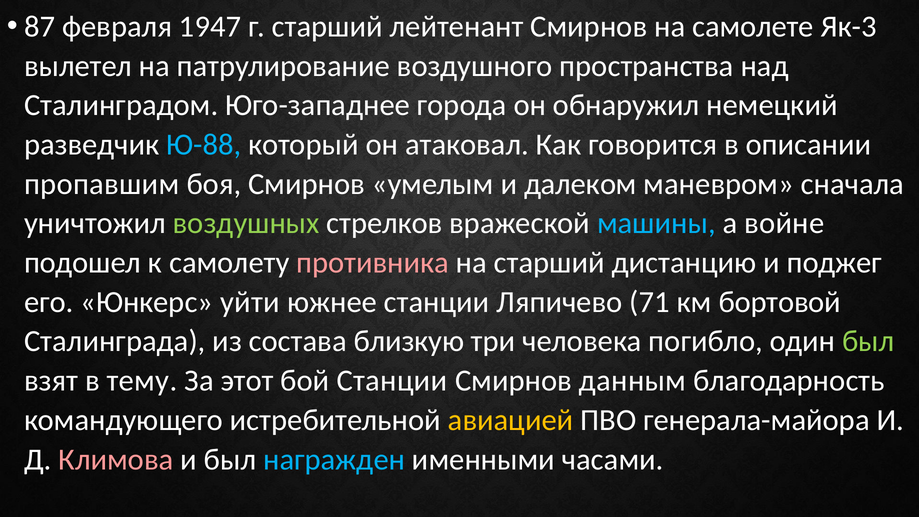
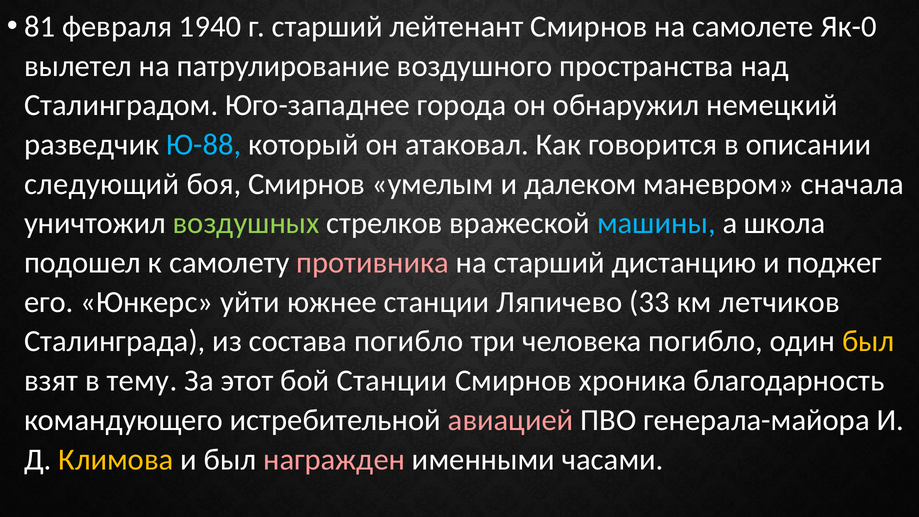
87: 87 -> 81 (40, 27)
1947: 1947 -> 1940 (210, 27)
Як-3: Як-3 -> Як-0 (849, 27)
пропавшим: пропавшим -> следующий (102, 184)
войне: войне -> школа (785, 223)
71: 71 -> 33 (650, 302)
бортовой: бортовой -> летчиков (780, 302)
состава близкую: близкую -> погибло (409, 341)
был colour: light green -> yellow (868, 341)
данным: данным -> хроника (633, 381)
авиацией colour: yellow -> pink (511, 420)
Климова colour: pink -> yellow (116, 459)
награжден colour: light blue -> pink (334, 459)
